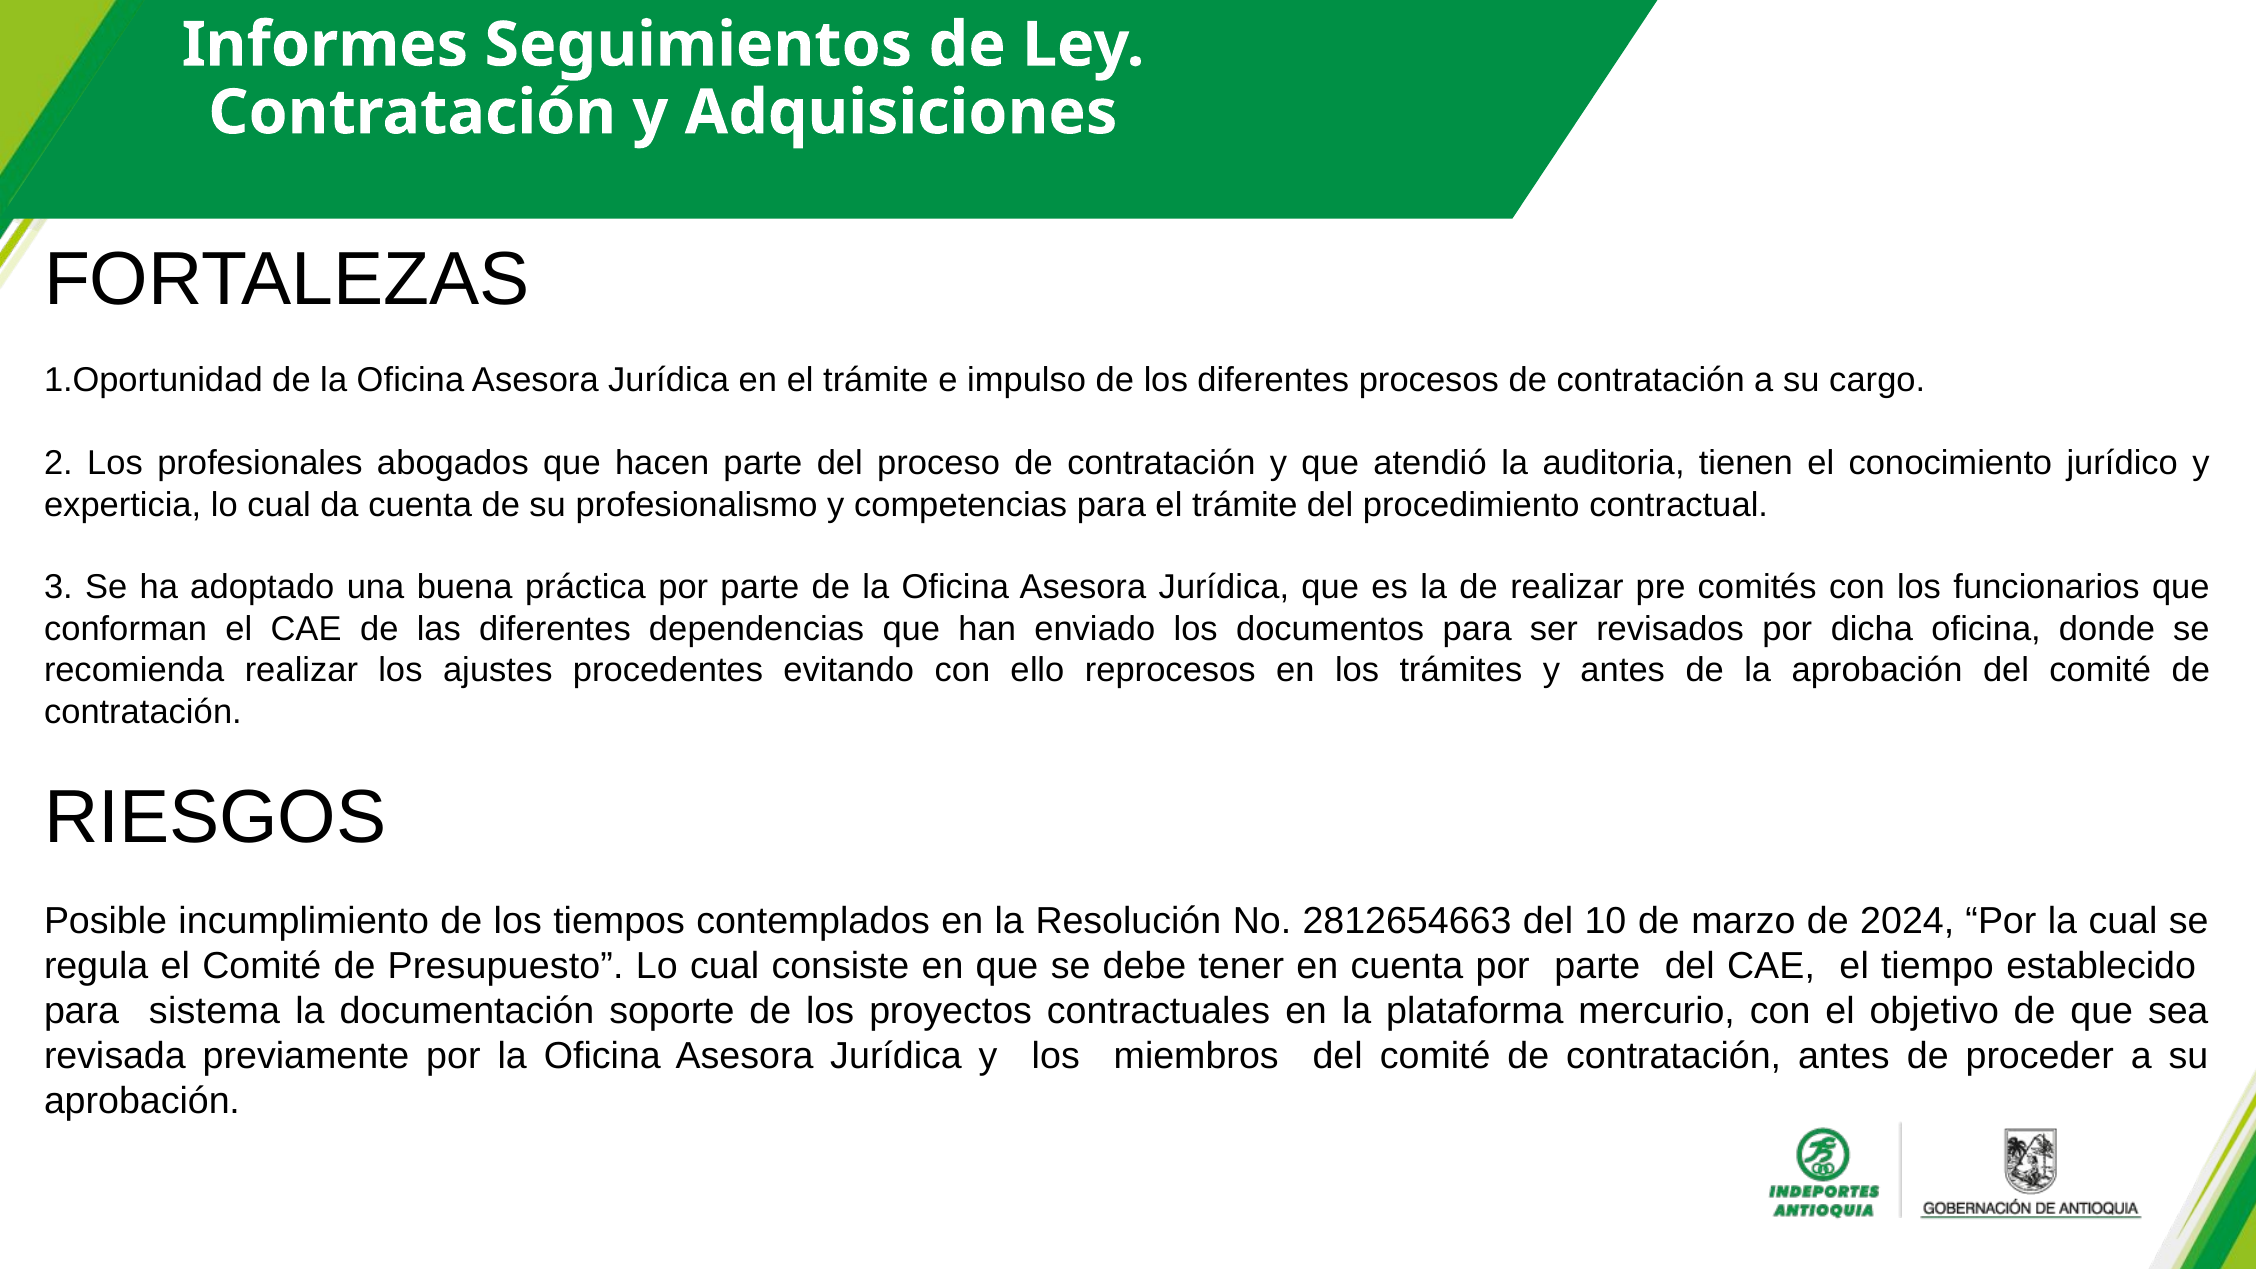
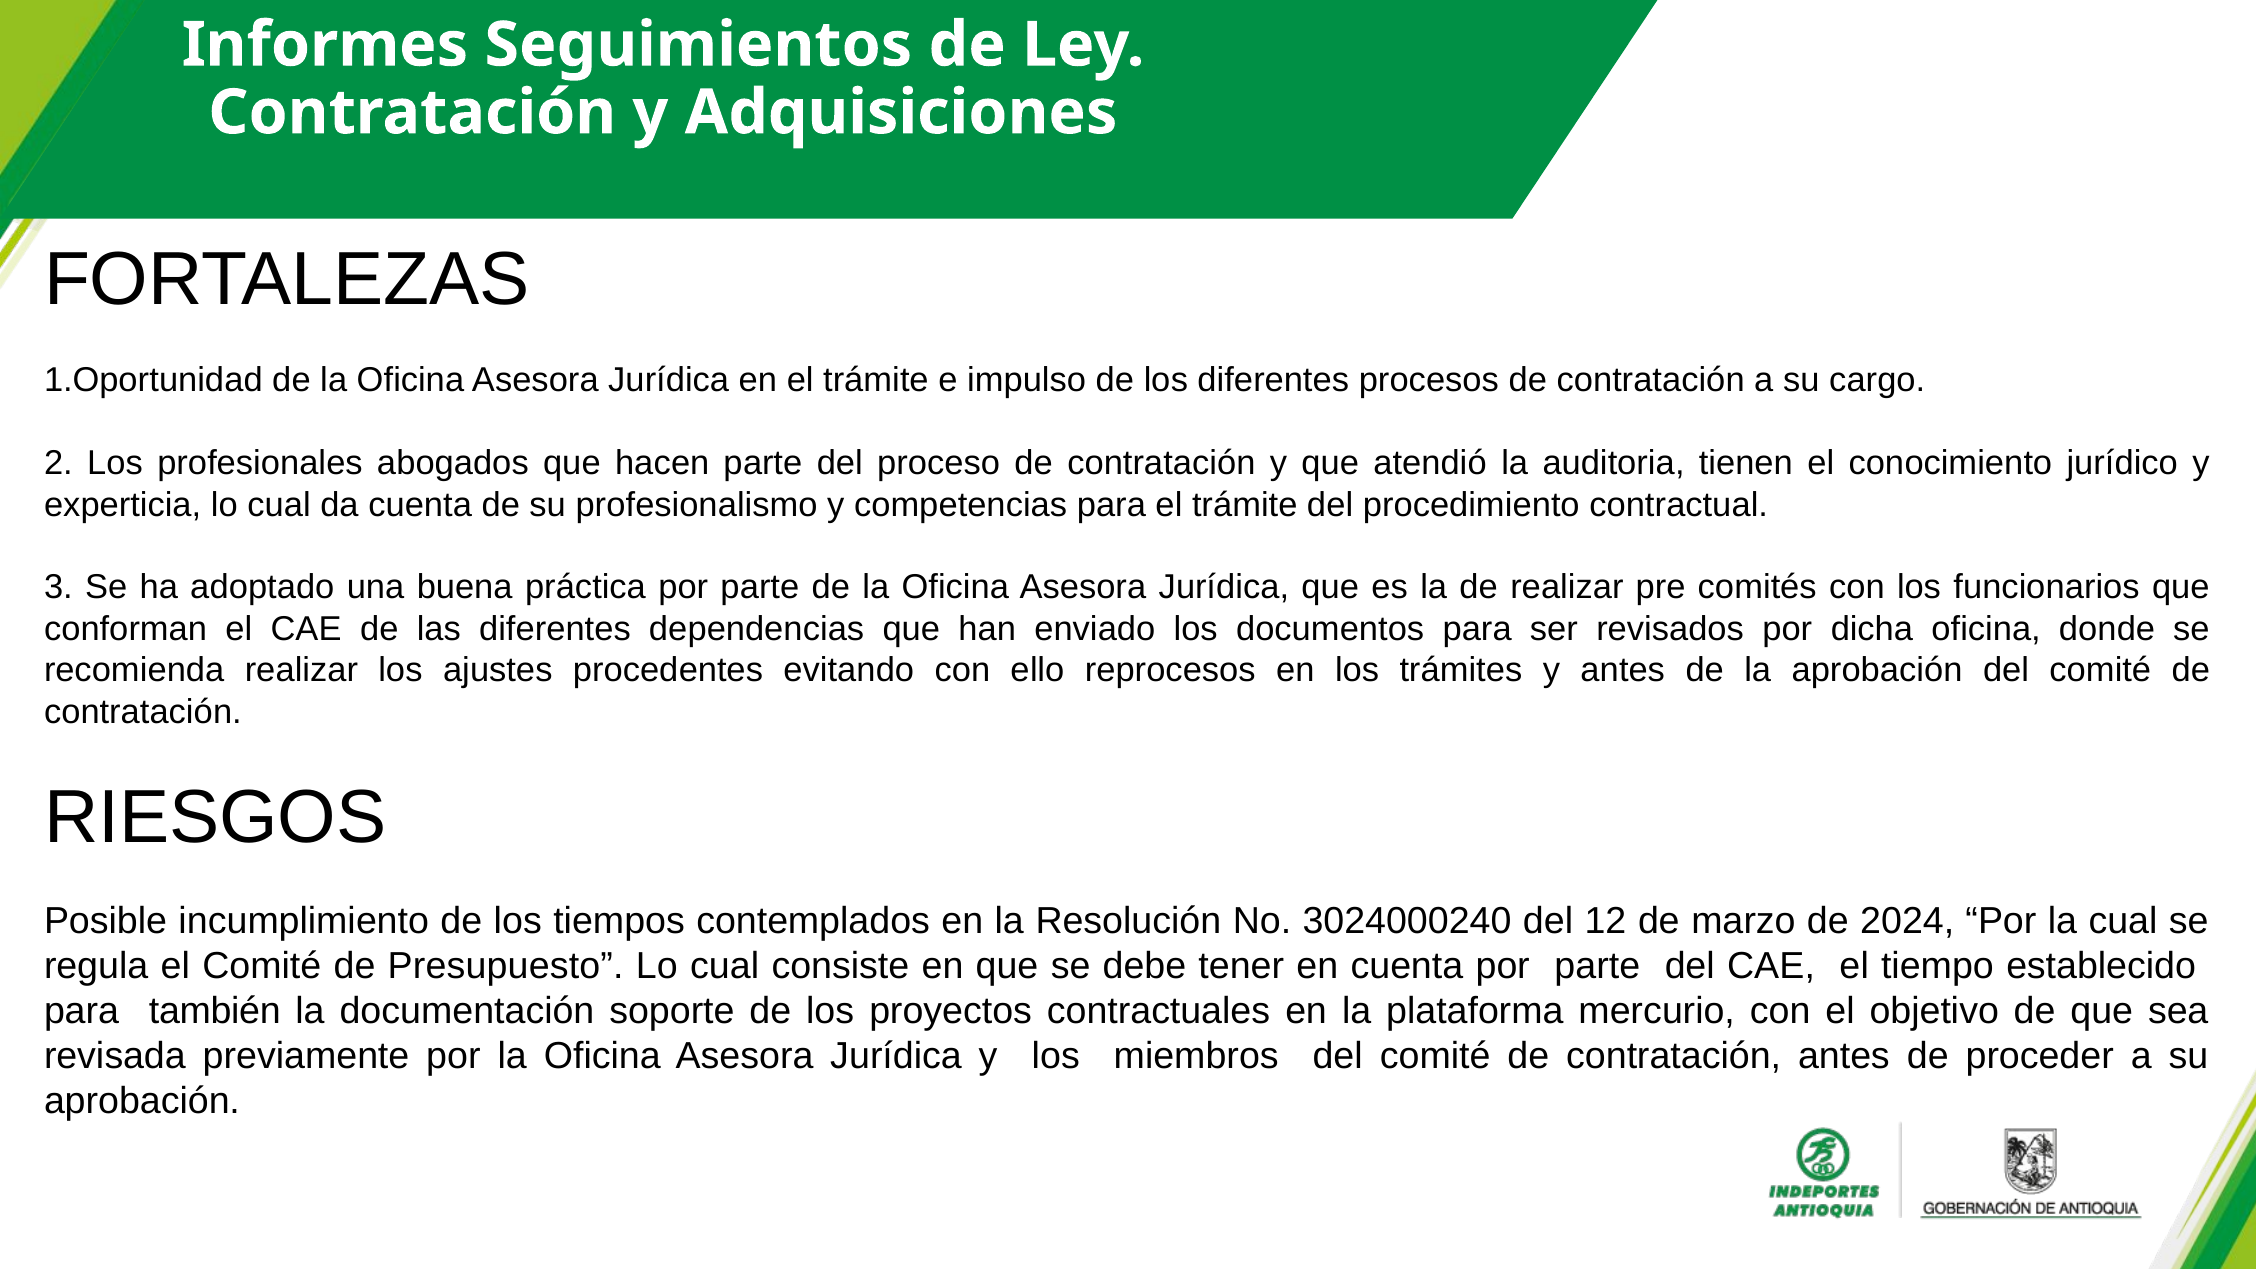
2812654663: 2812654663 -> 3024000240 (1407, 921)
10: 10 -> 12 (1606, 921)
sistema: sistema -> también (215, 1011)
